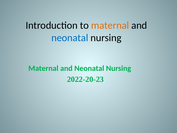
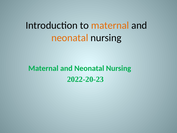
neonatal colour: blue -> orange (70, 38)
